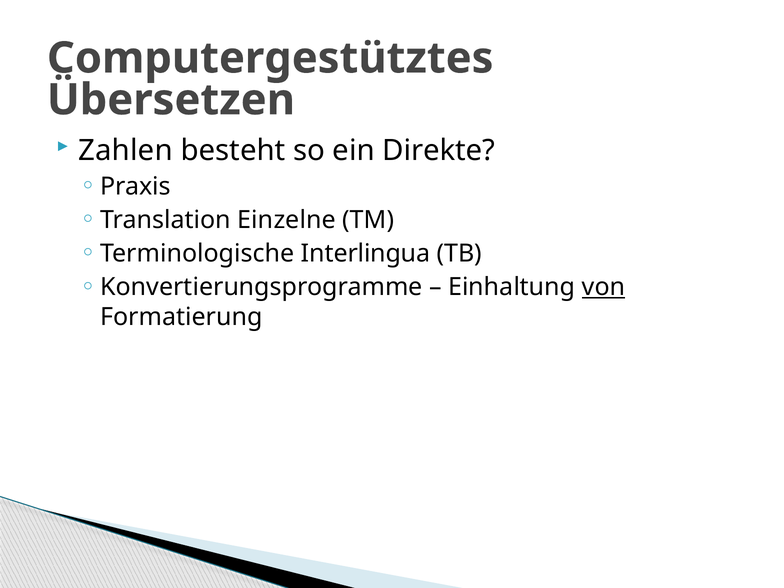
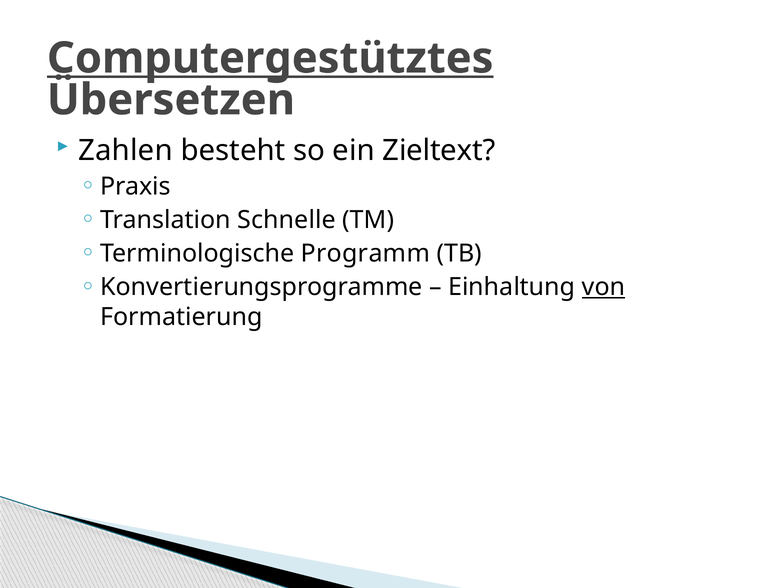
Computergestütztes underline: none -> present (270, 58)
Direkte: Direkte -> Zieltext (439, 151)
Einzelne: Einzelne -> Schnelle (287, 220)
Interlingua: Interlingua -> Programm (365, 254)
